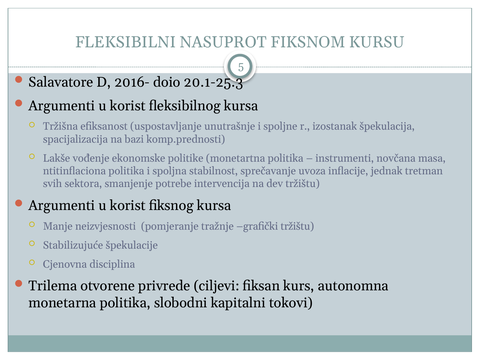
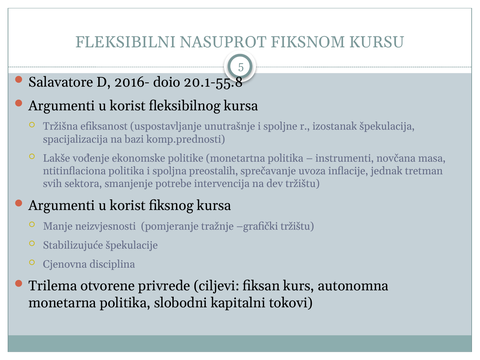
20.1-25.3: 20.1-25.3 -> 20.1-55.8 (213, 82)
stabilnost: stabilnost -> preostalih (214, 171)
